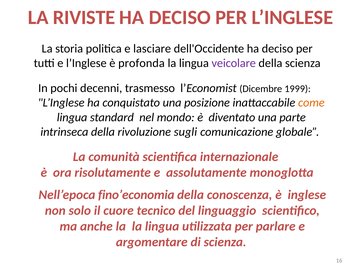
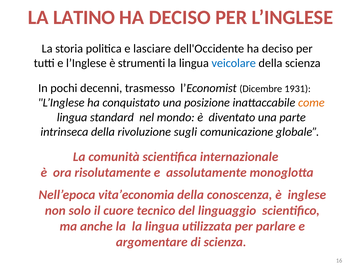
RIVISTE: RIVISTE -> LATINO (84, 18)
profonda: profonda -> strumenti (142, 63)
veicolare colour: purple -> blue (234, 63)
1999: 1999 -> 1931 (298, 89)
fino’economia: fino’economia -> vita’economia (136, 195)
